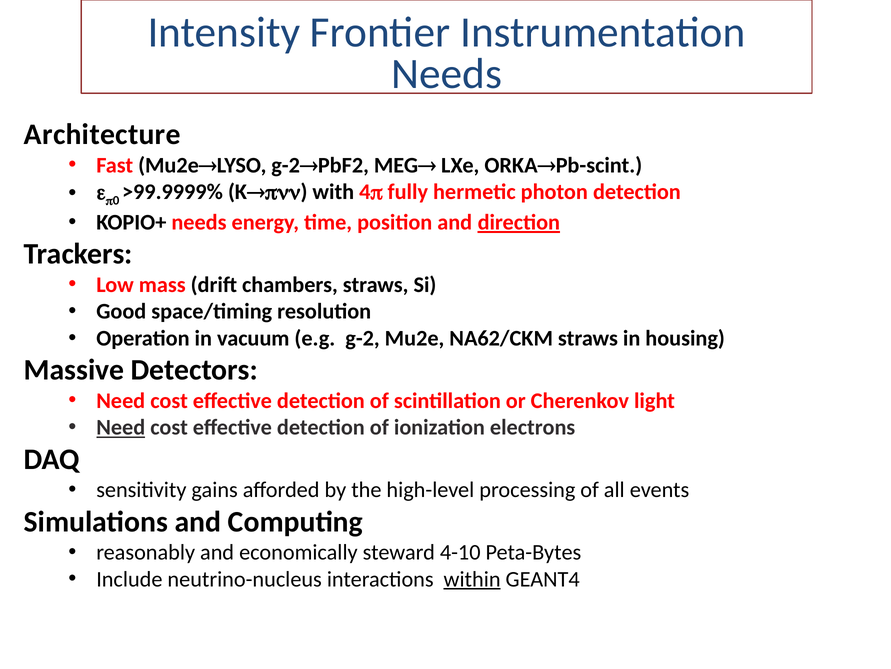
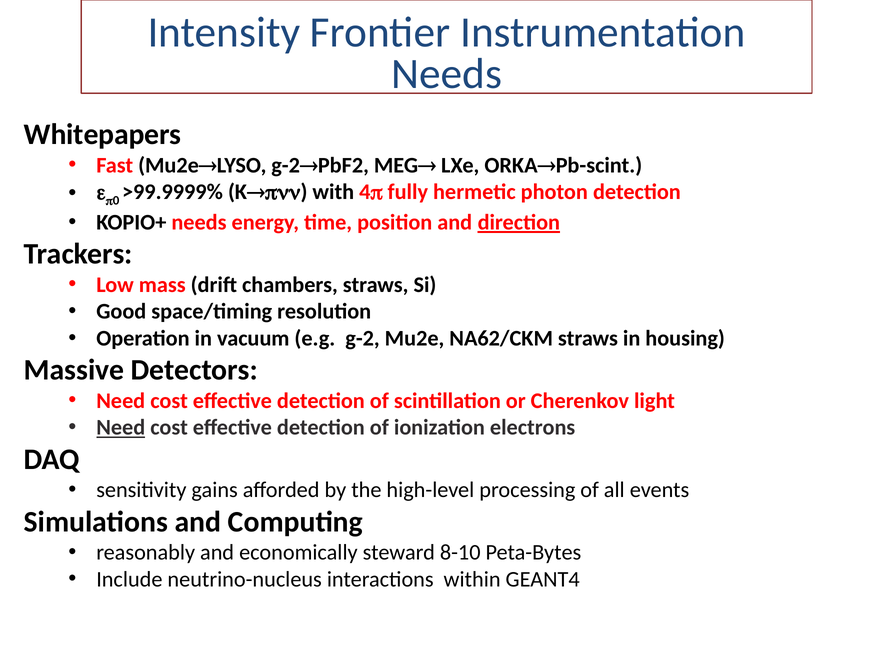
Architecture: Architecture -> Whitepapers (103, 134)
4-10: 4-10 -> 8-10 (460, 552)
within underline: present -> none (472, 579)
